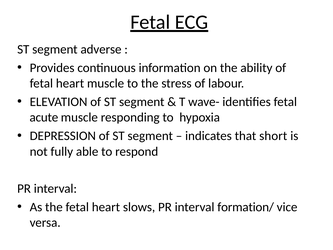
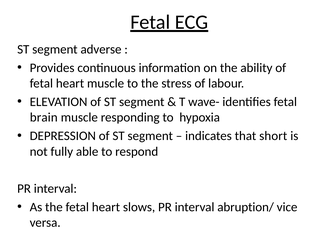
acute: acute -> brain (44, 117)
formation/: formation/ -> abruption/ (246, 207)
